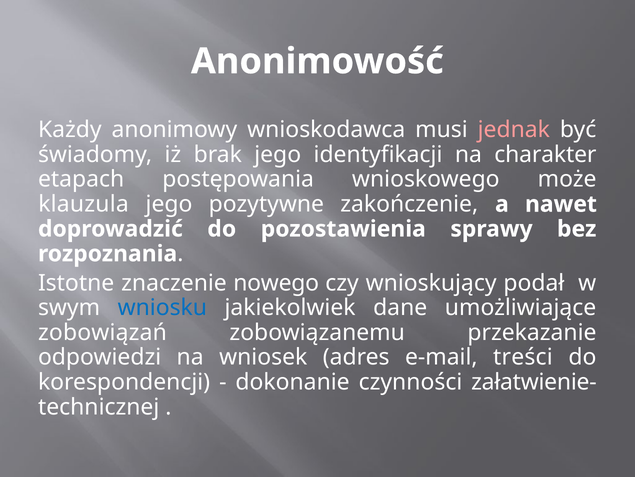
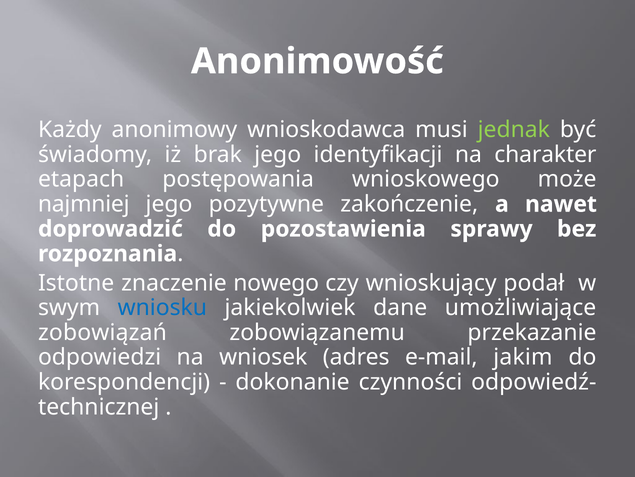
jednak colour: pink -> light green (514, 130)
klauzula: klauzula -> najmniej (84, 204)
treści: treści -> jakim (523, 357)
załatwienie-: załatwienie- -> odpowiedź- (534, 382)
